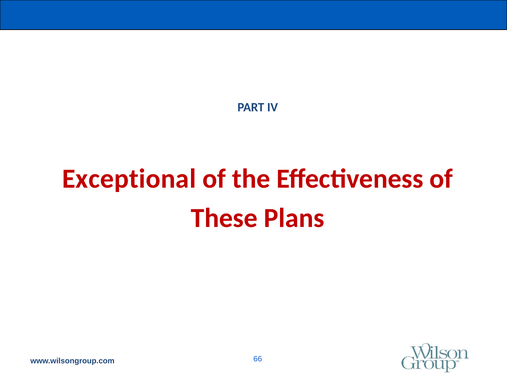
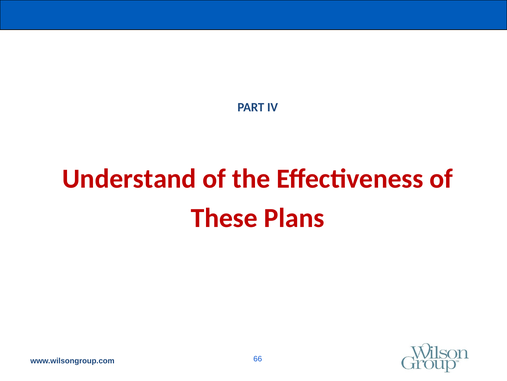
Exceptional: Exceptional -> Understand (129, 178)
